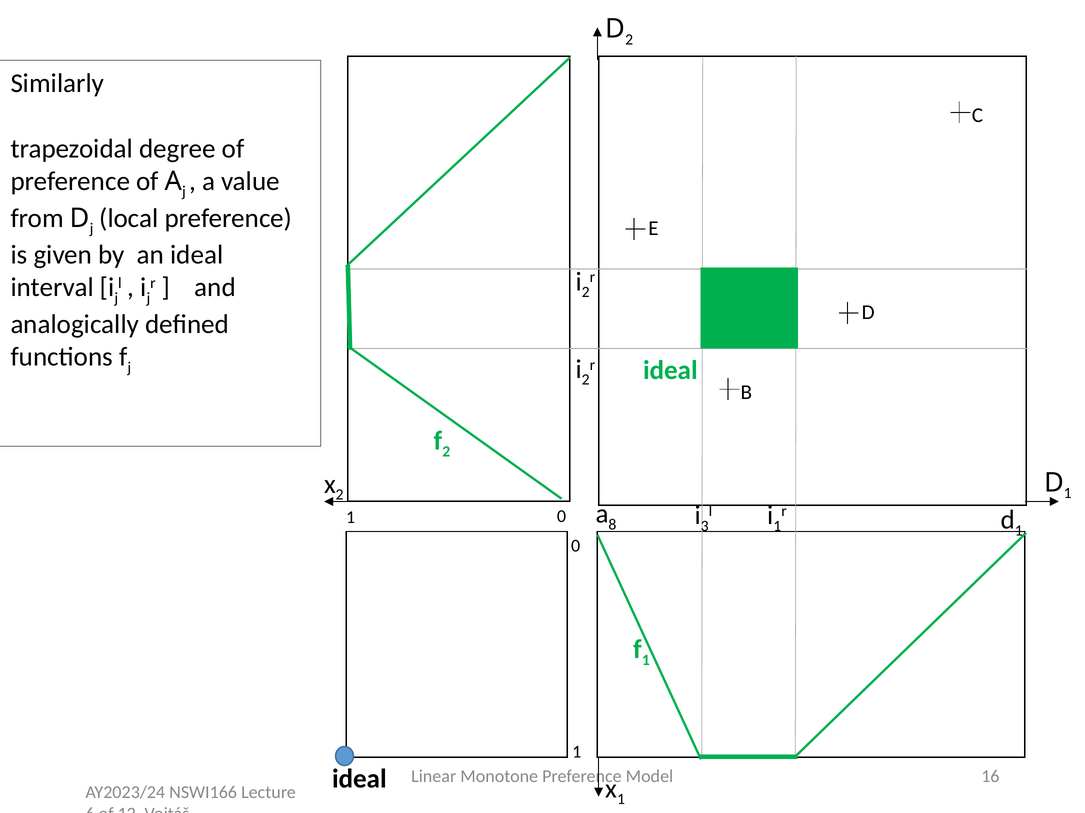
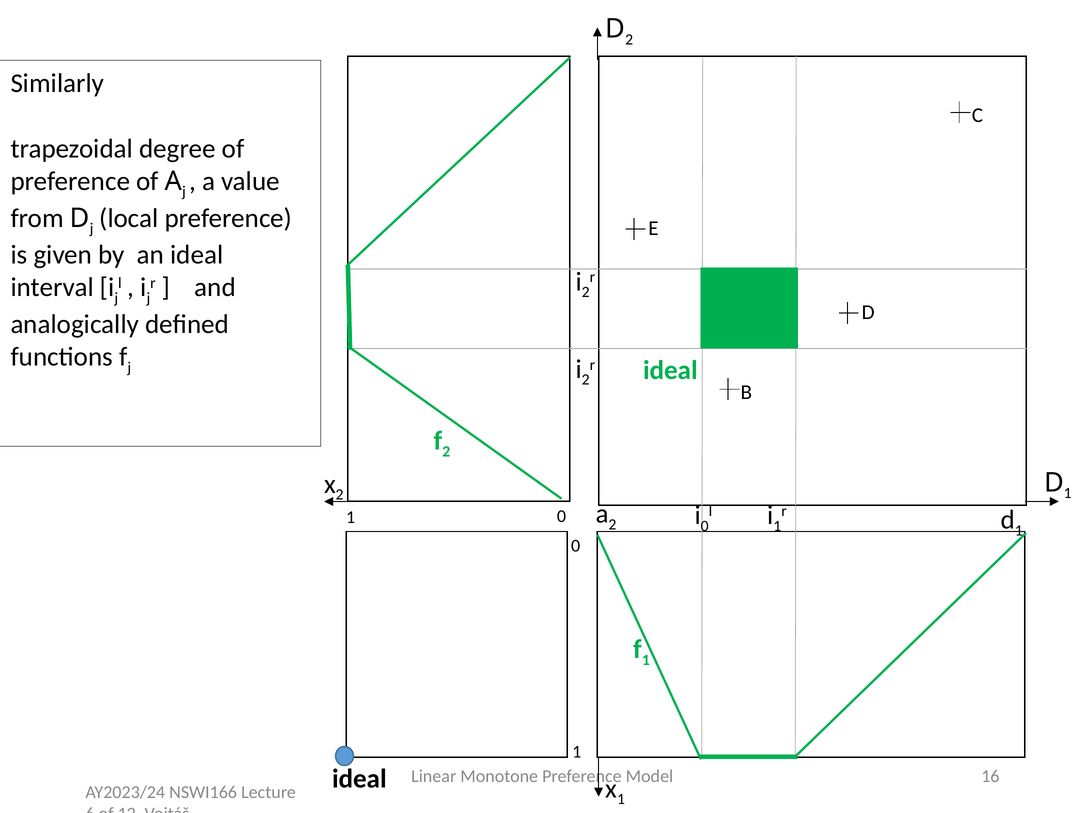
a 8: 8 -> 2 (612, 525)
3: 3 -> 0 (705, 526)
